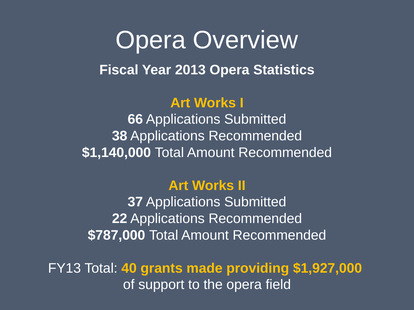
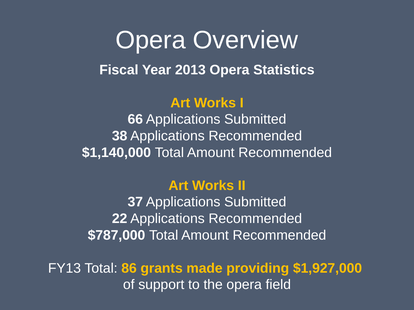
40: 40 -> 86 (129, 269)
